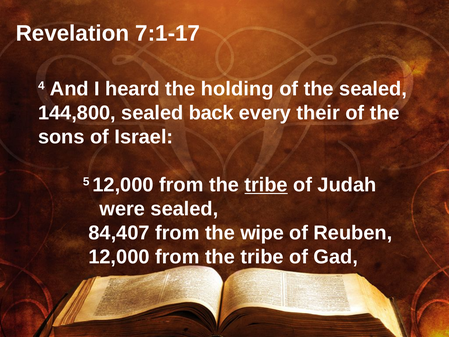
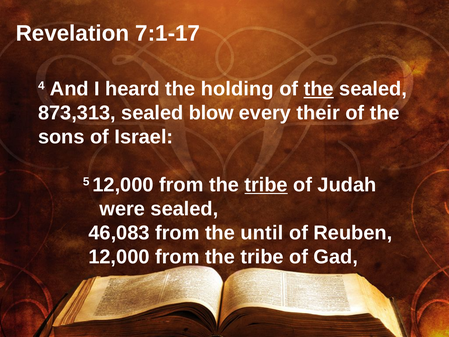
the underline: none -> present (319, 89)
144,800: 144,800 -> 873,313 (77, 113)
back: back -> blow (211, 113)
84,407: 84,407 -> 46,083 (119, 233)
wipe: wipe -> until (262, 233)
